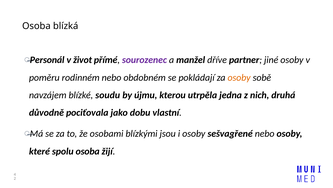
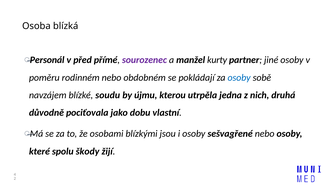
život: život -> před (83, 60)
dříve: dříve -> kurty (217, 60)
osoby colour: orange -> blue (239, 77)
spolu osoba: osoba -> škody (88, 151)
